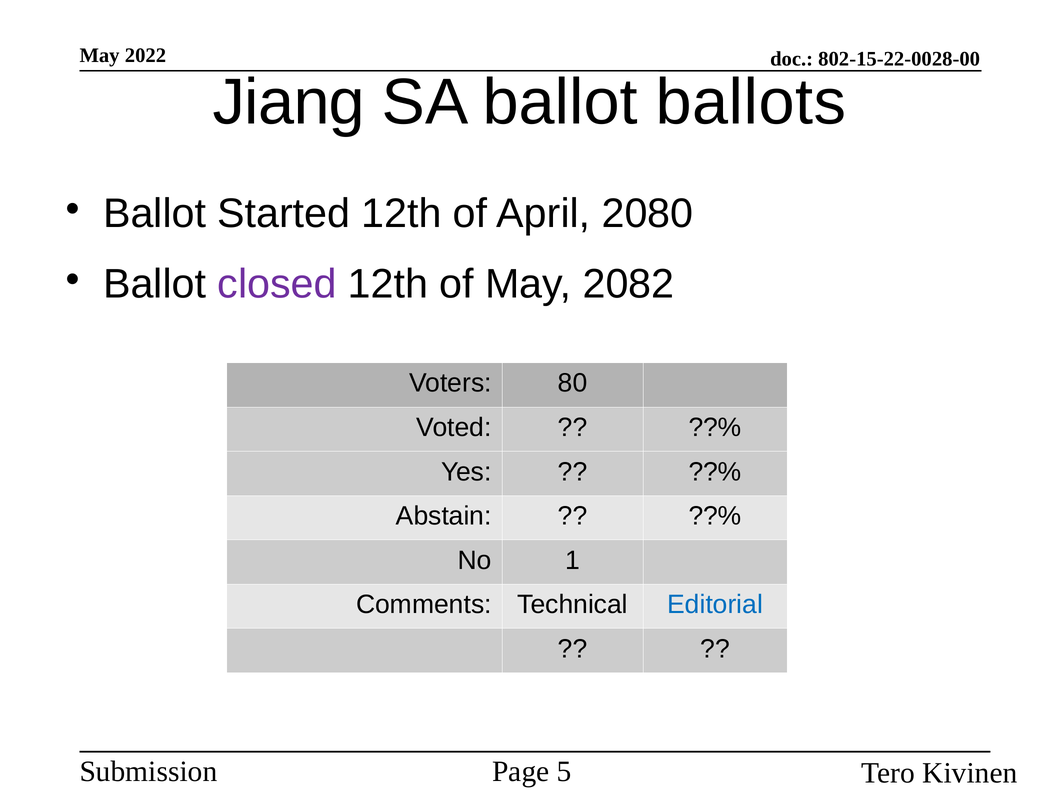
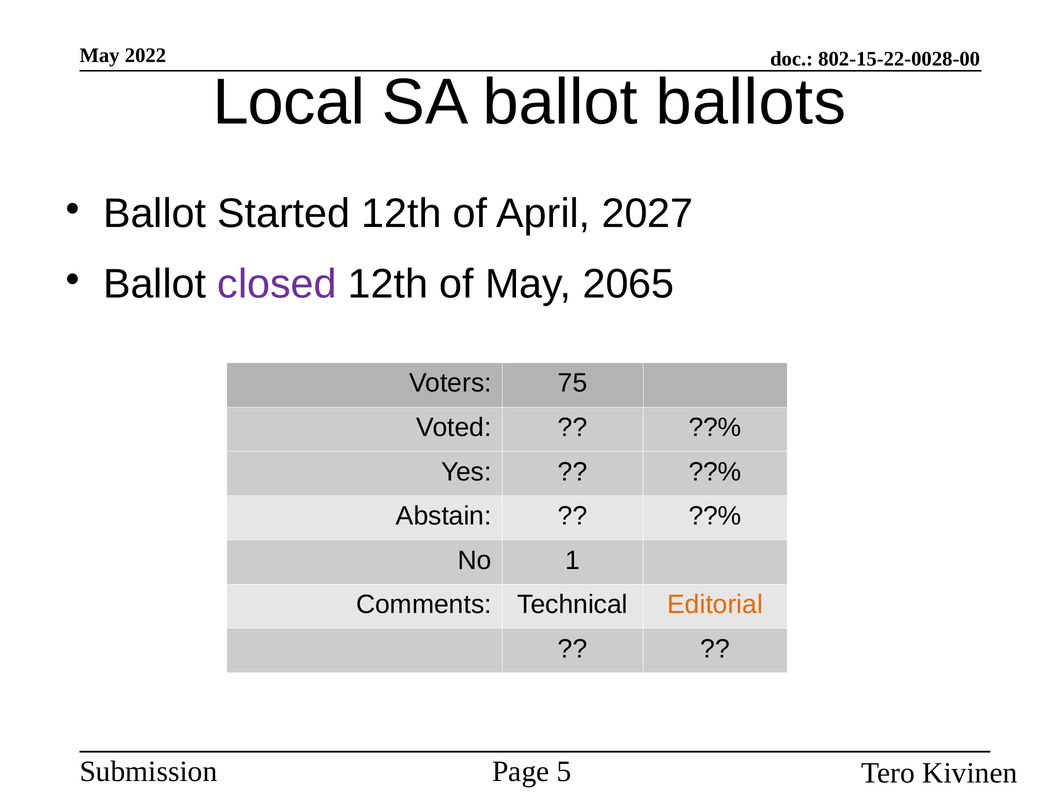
Jiang: Jiang -> Local (289, 103)
2080: 2080 -> 2027 (647, 214)
2082: 2082 -> 2065 (628, 284)
80: 80 -> 75 (573, 383)
Editorial colour: blue -> orange (715, 604)
